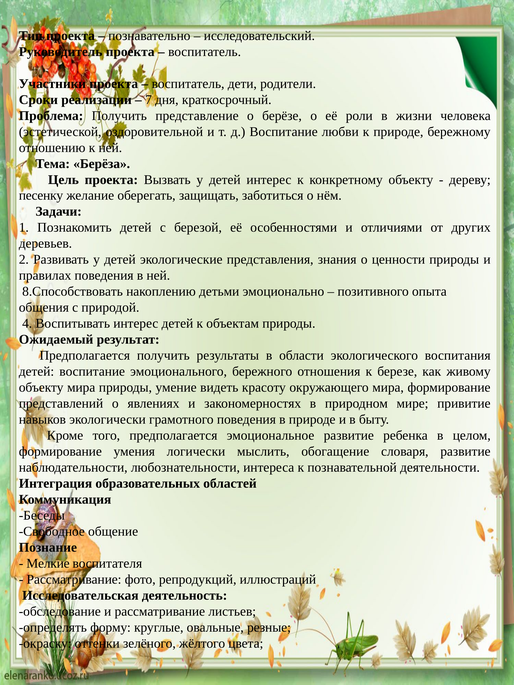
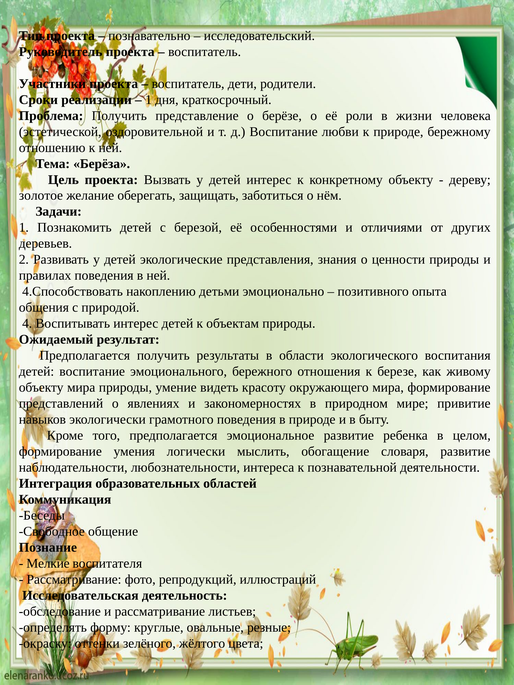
7: 7 -> 1 (149, 100)
песенку: песенку -> золотое (41, 196)
8.Способствовать: 8.Способствовать -> 4.Способствовать (73, 292)
